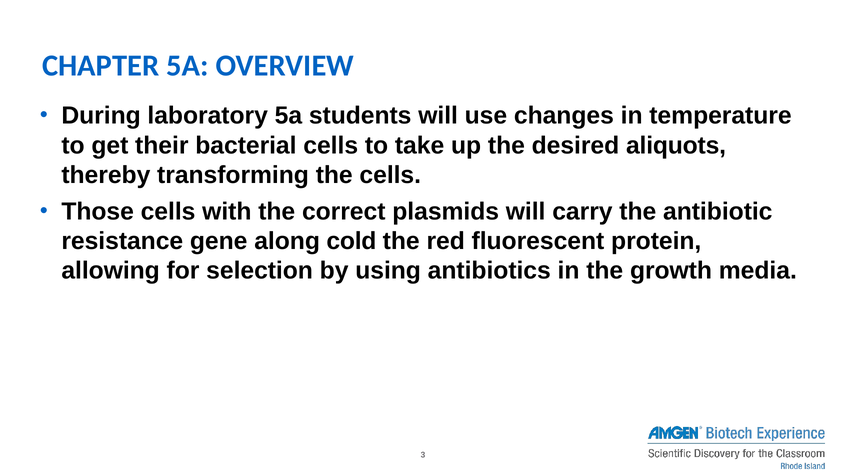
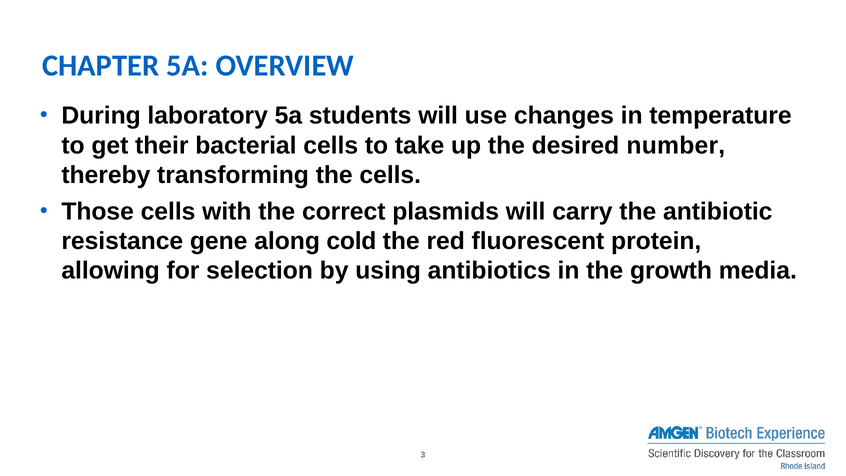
aliquots: aliquots -> number (676, 145)
